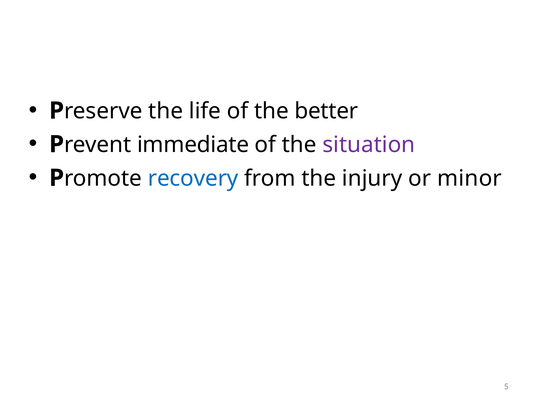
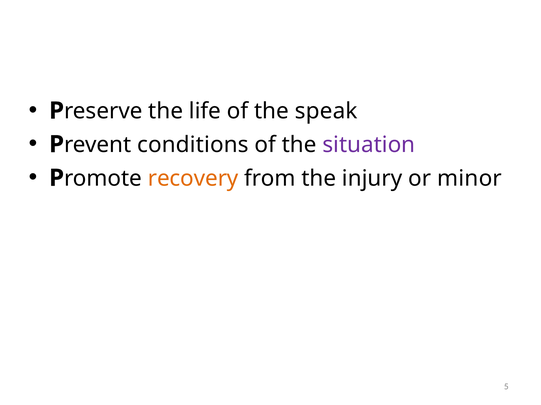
better: better -> speak (326, 111)
immediate: immediate -> conditions (193, 145)
recovery colour: blue -> orange (193, 179)
